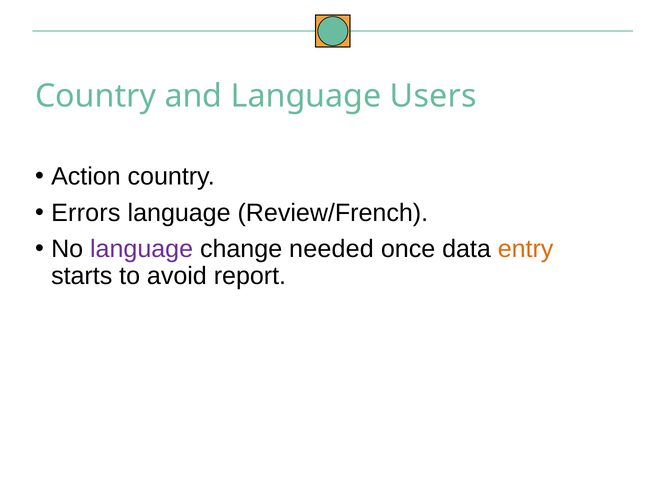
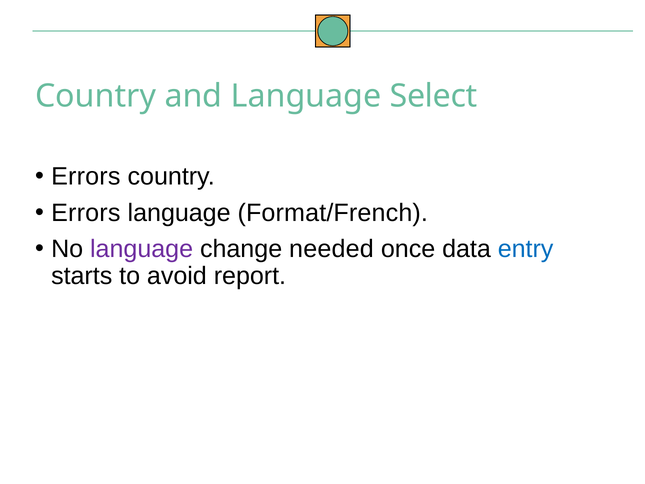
Users: Users -> Select (434, 96)
Action: Action -> Errors (86, 177)
Review/French: Review/French -> Format/French (333, 213)
entry colour: orange -> blue (526, 249)
